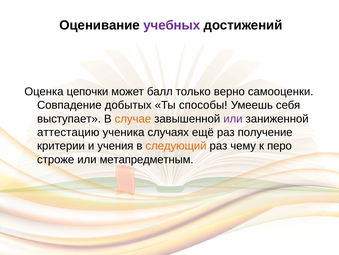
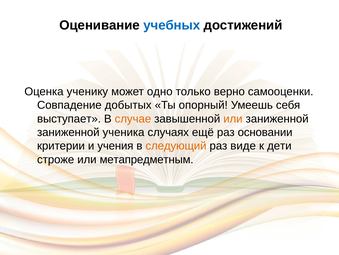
учебных colour: purple -> blue (172, 25)
цепочки: цепочки -> ученику (87, 91)
балл: балл -> одно (160, 91)
способы: способы -> опорный (203, 105)
или colour: purple -> orange (233, 118)
аттестацию: аттестацию -> заниженной (68, 132)
получение: получение -> основании (265, 132)
чему: чему -> виде (243, 146)
перо: перо -> дети (279, 146)
